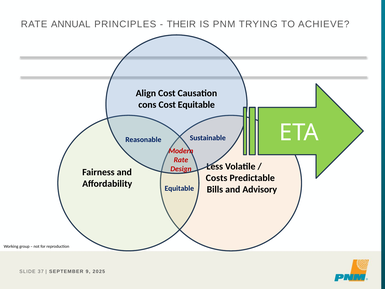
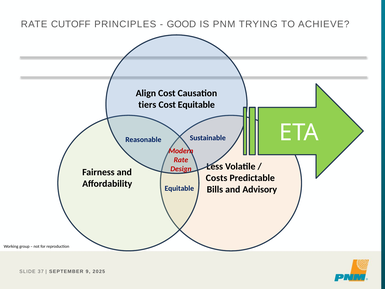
ANNUAL: ANNUAL -> CUTOFF (71, 24)
THEIR: THEIR -> GOOD (181, 24)
cons: cons -> tiers (147, 105)
